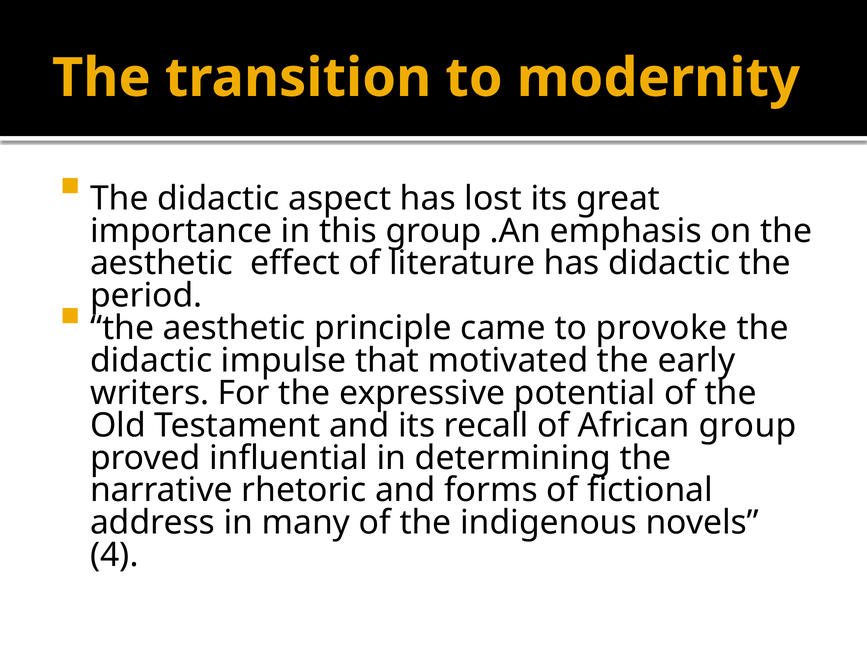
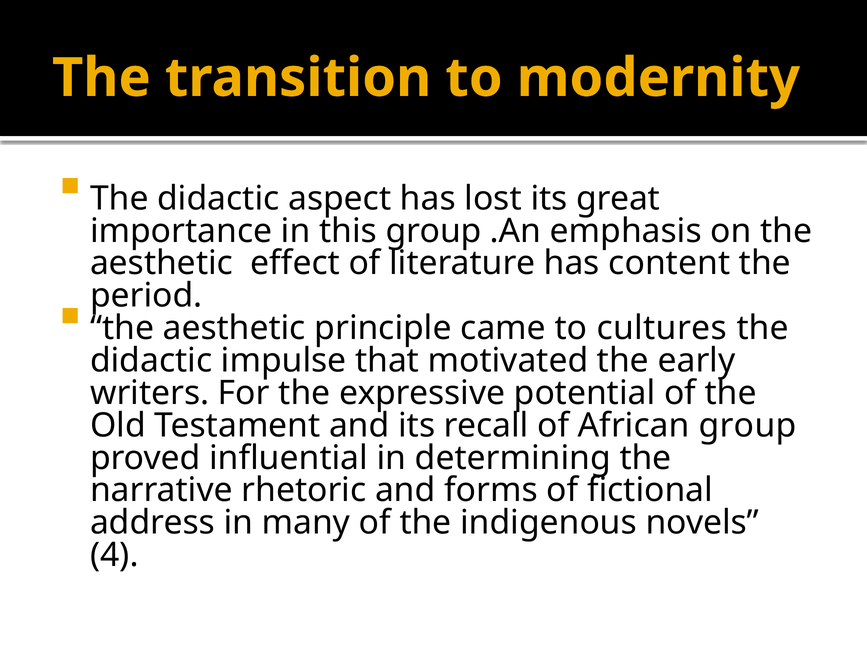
has didactic: didactic -> content (669, 263)
provoke: provoke -> cultures (662, 328)
